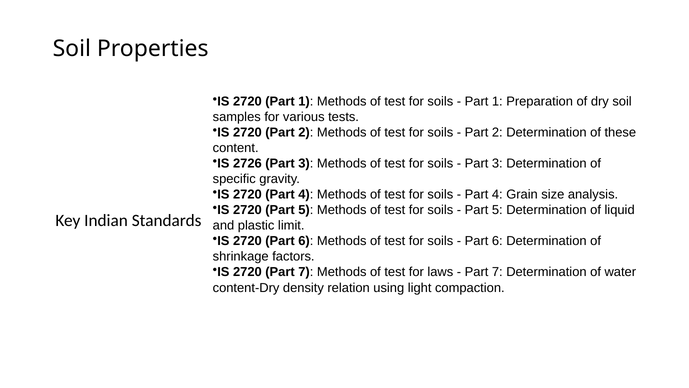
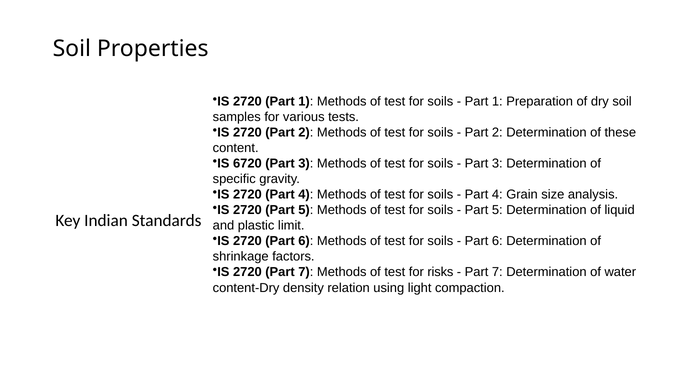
2726: 2726 -> 6720 (247, 163)
laws: laws -> risks (440, 272)
